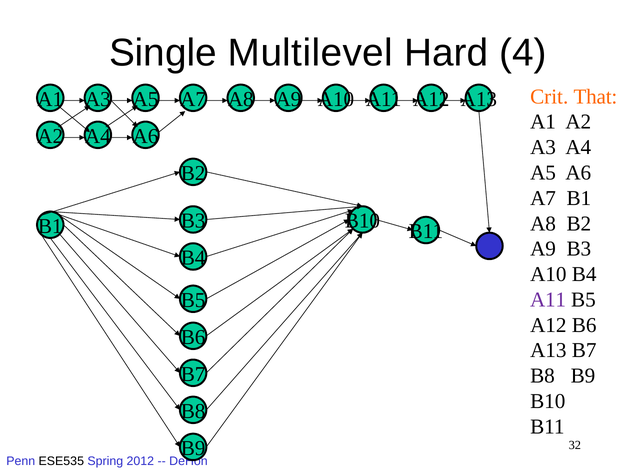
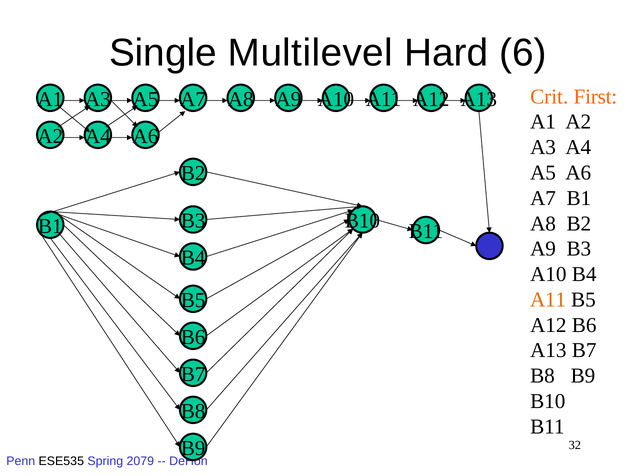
4: 4 -> 6 (523, 53)
That: That -> First (595, 97)
A11 colour: purple -> orange (548, 300)
2012: 2012 -> 2079 (140, 461)
